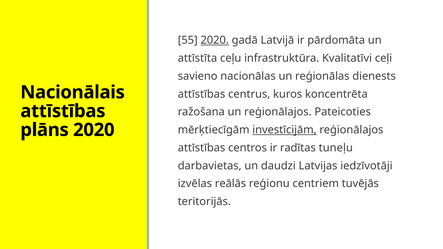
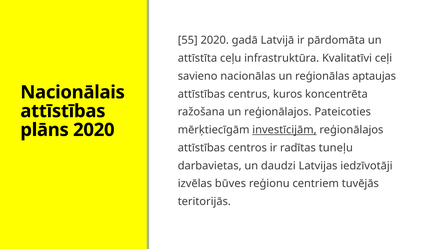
2020 underline: present -> none (215, 40)
dienests: dienests -> aptaujas (374, 76)
reālās: reālās -> būves (230, 184)
